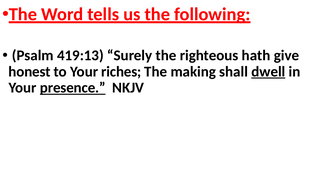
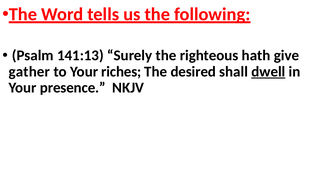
419:13: 419:13 -> 141:13 (80, 55)
honest: honest -> gather (29, 72)
making: making -> desired (193, 72)
presence underline: present -> none (73, 88)
